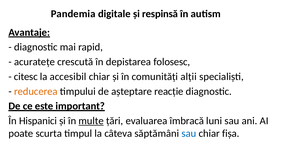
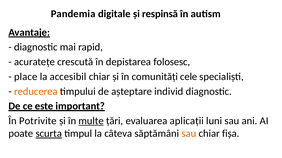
citesc: citesc -> place (26, 77)
alții: alții -> cele (189, 77)
reacție: reacție -> individ (169, 92)
Hispanici: Hispanici -> Potrivite (38, 121)
îmbracă: îmbracă -> aplicații (187, 121)
scurta underline: none -> present (49, 134)
sau colour: blue -> orange (189, 134)
